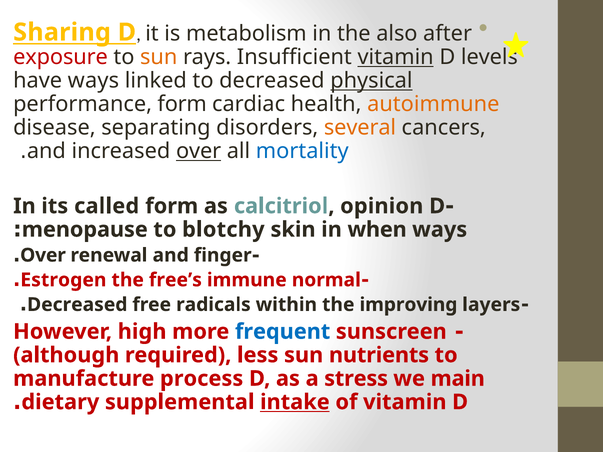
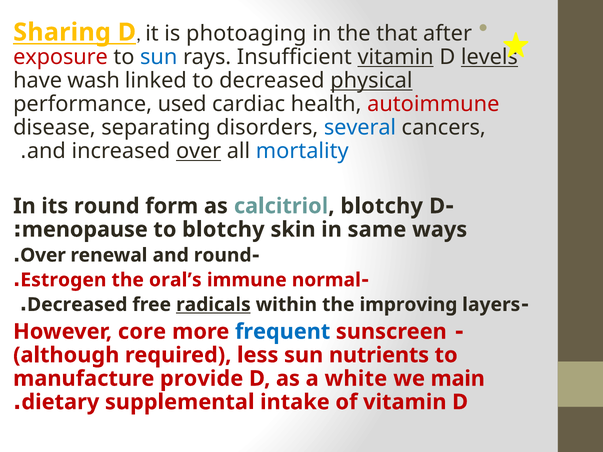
metabolism: metabolism -> photoaging (246, 33)
also: also -> that (397, 33)
sun colour: orange -> blue (159, 57)
levels underline: none -> present (489, 57)
have ways: ways -> wash (94, 81)
performance form: form -> used (182, 104)
autoimmune colour: orange -> red (433, 104)
several colour: orange -> blue (360, 128)
its called: called -> round (107, 206)
calcitriol opinion: opinion -> blotchy (382, 206)
when: when -> same (377, 230)
and finger: finger -> round (223, 255)
free’s: free’s -> oral’s (175, 280)
radicals underline: none -> present (213, 305)
high: high -> core (142, 332)
process: process -> provide (202, 379)
stress: stress -> white (356, 379)
intake underline: present -> none (295, 402)
